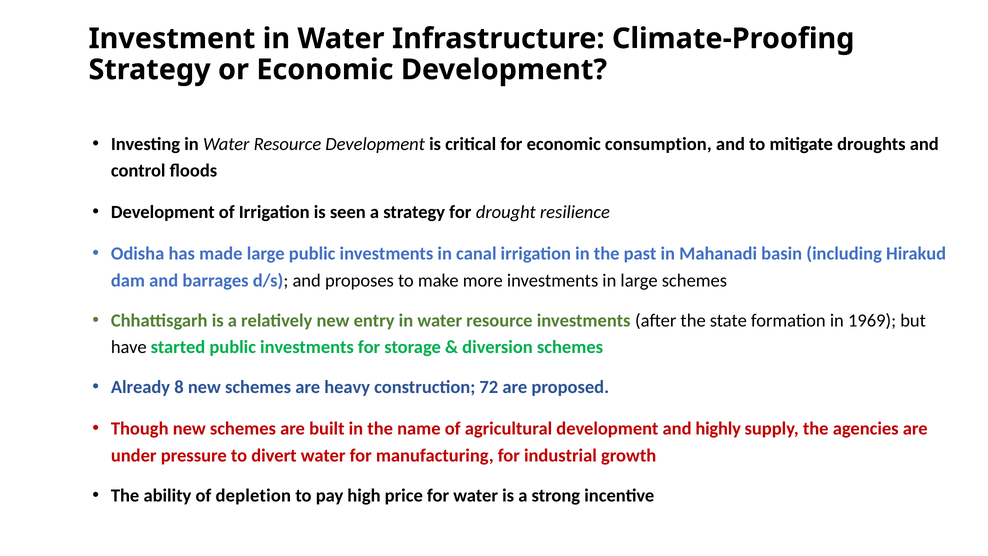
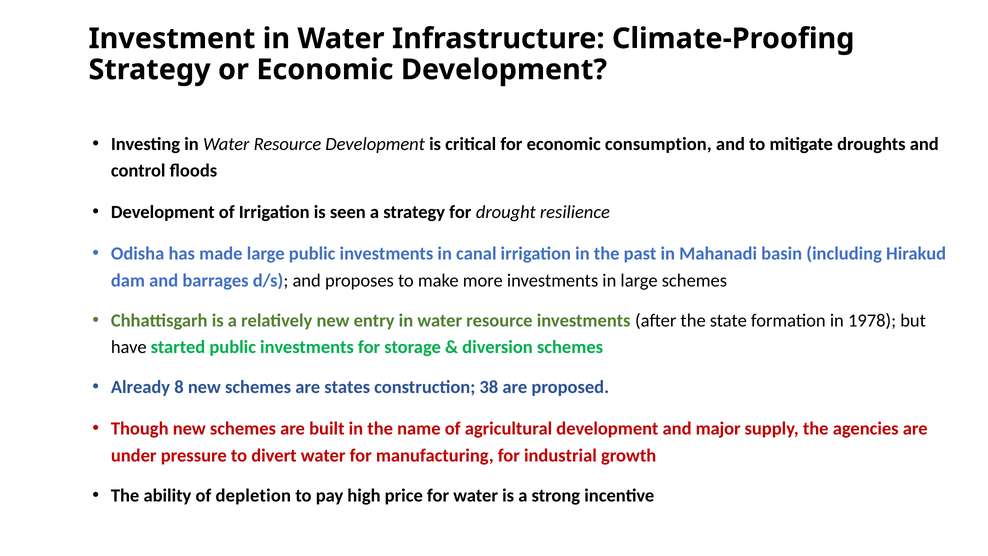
1969: 1969 -> 1978 (872, 320)
heavy: heavy -> states (347, 387)
72: 72 -> 38 (489, 387)
highly: highly -> major (718, 429)
